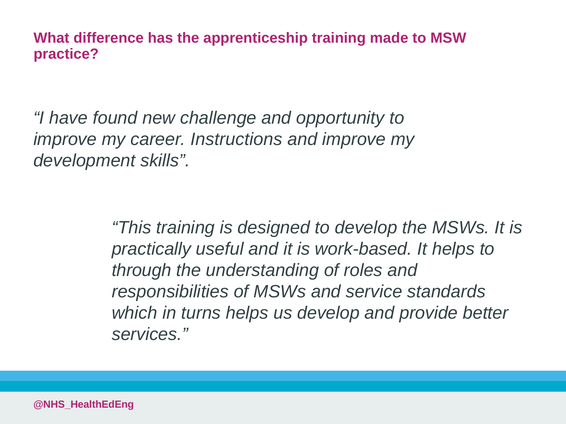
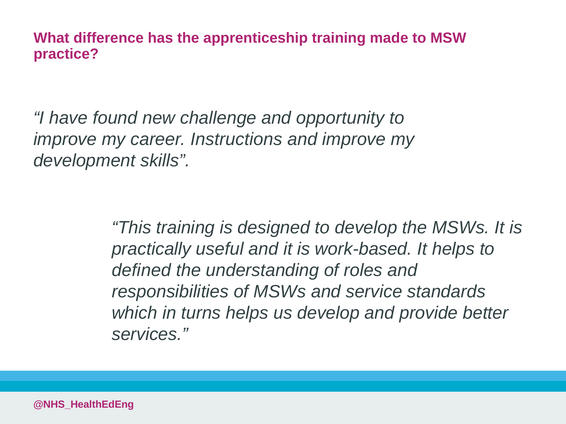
through: through -> defined (141, 271)
